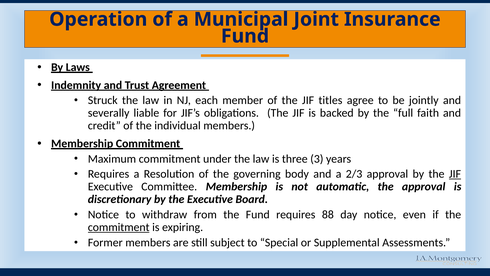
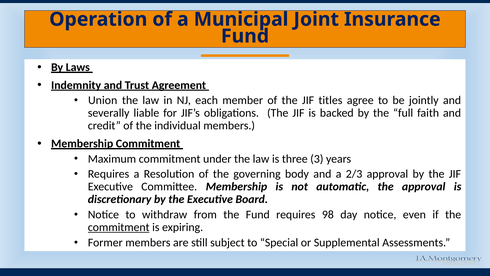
Struck: Struck -> Union (103, 100)
JIF underline: present -> none (455, 174)
88: 88 -> 98 (328, 214)
